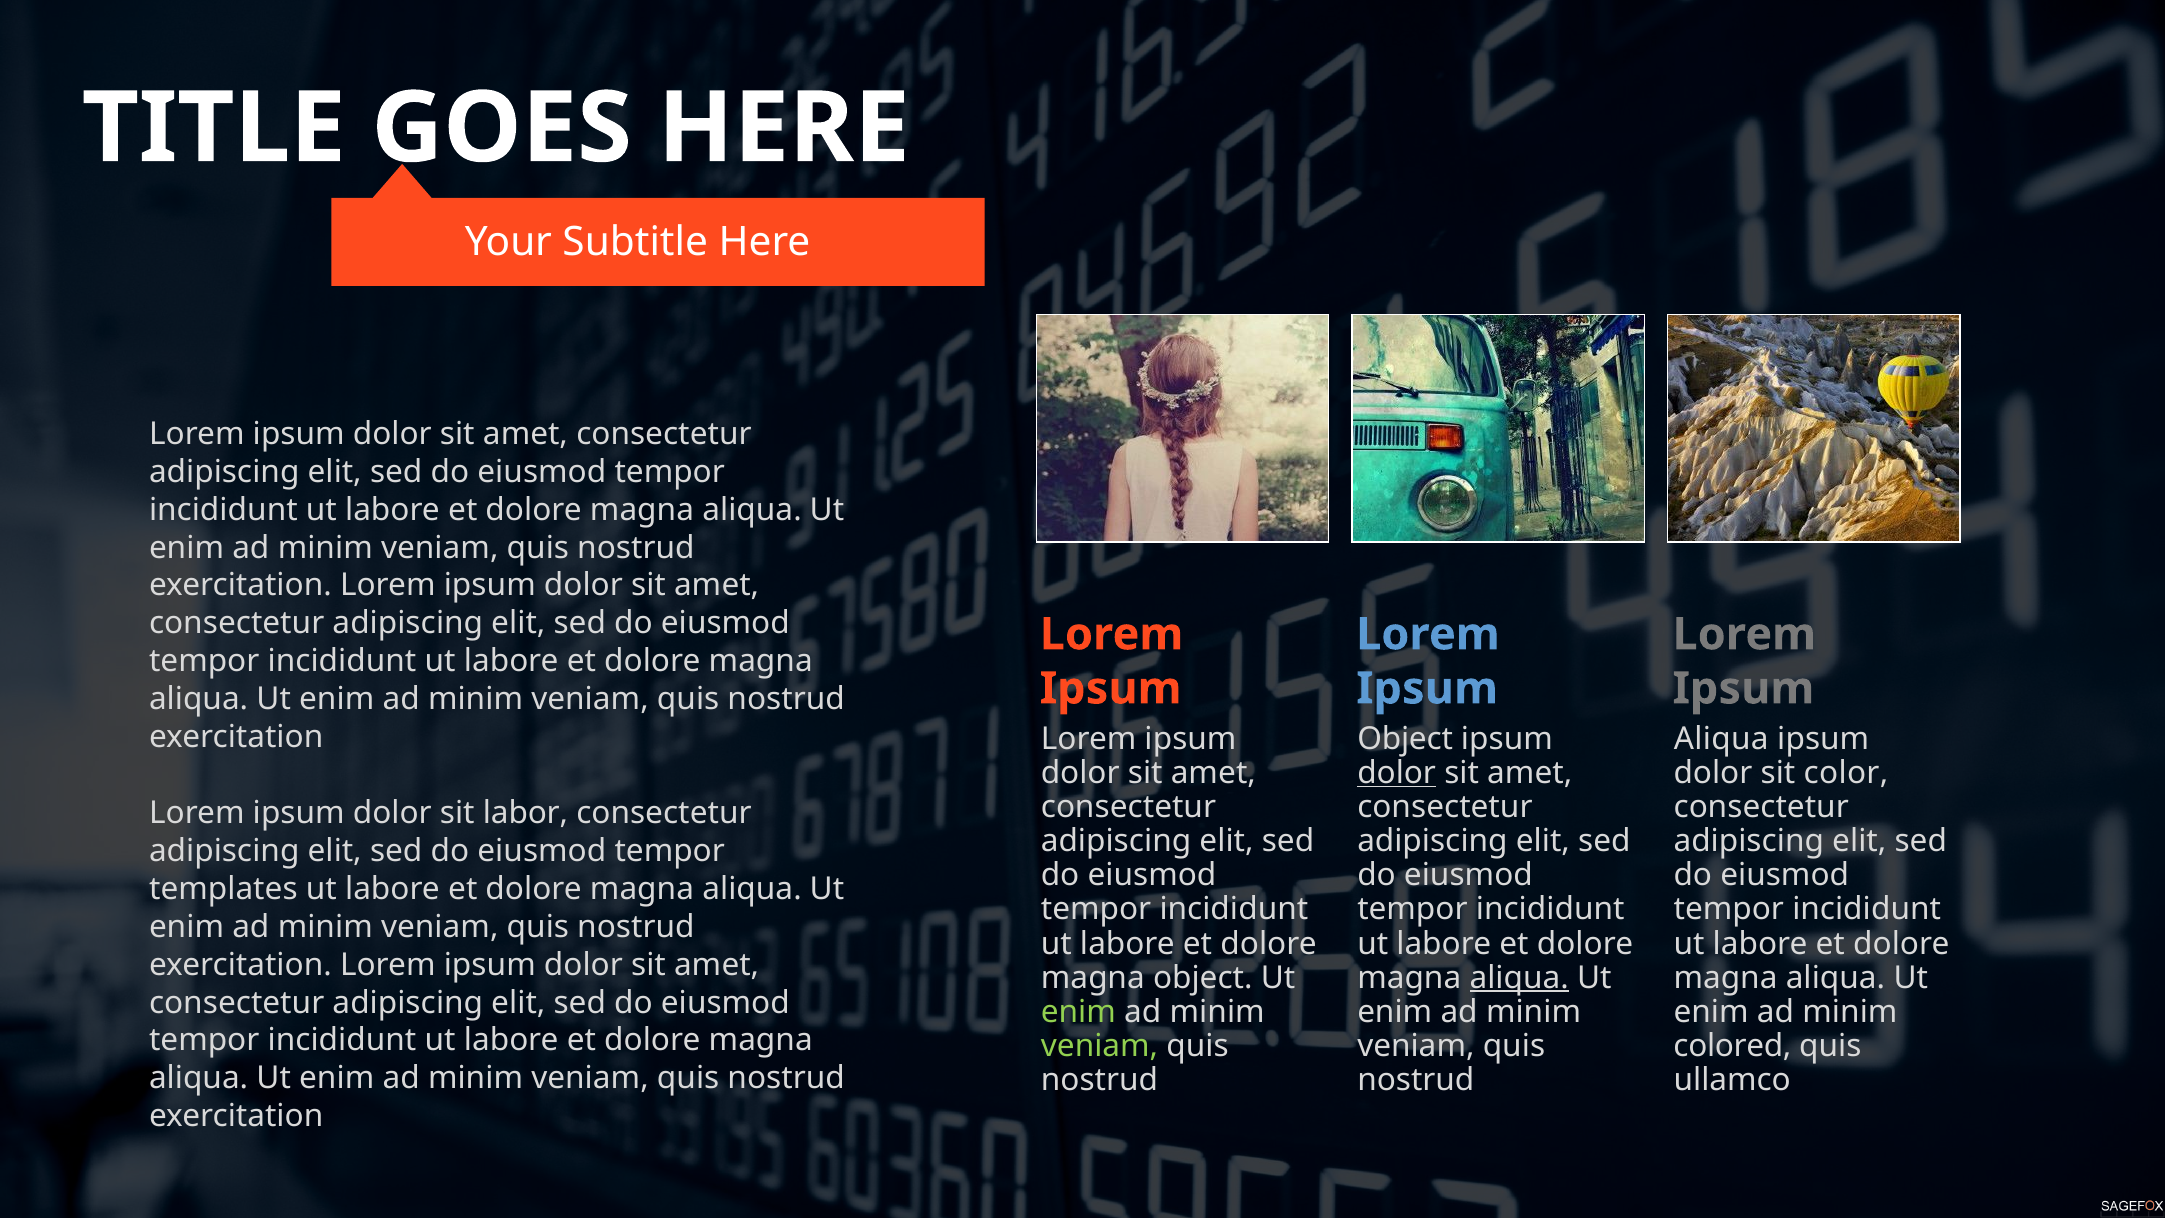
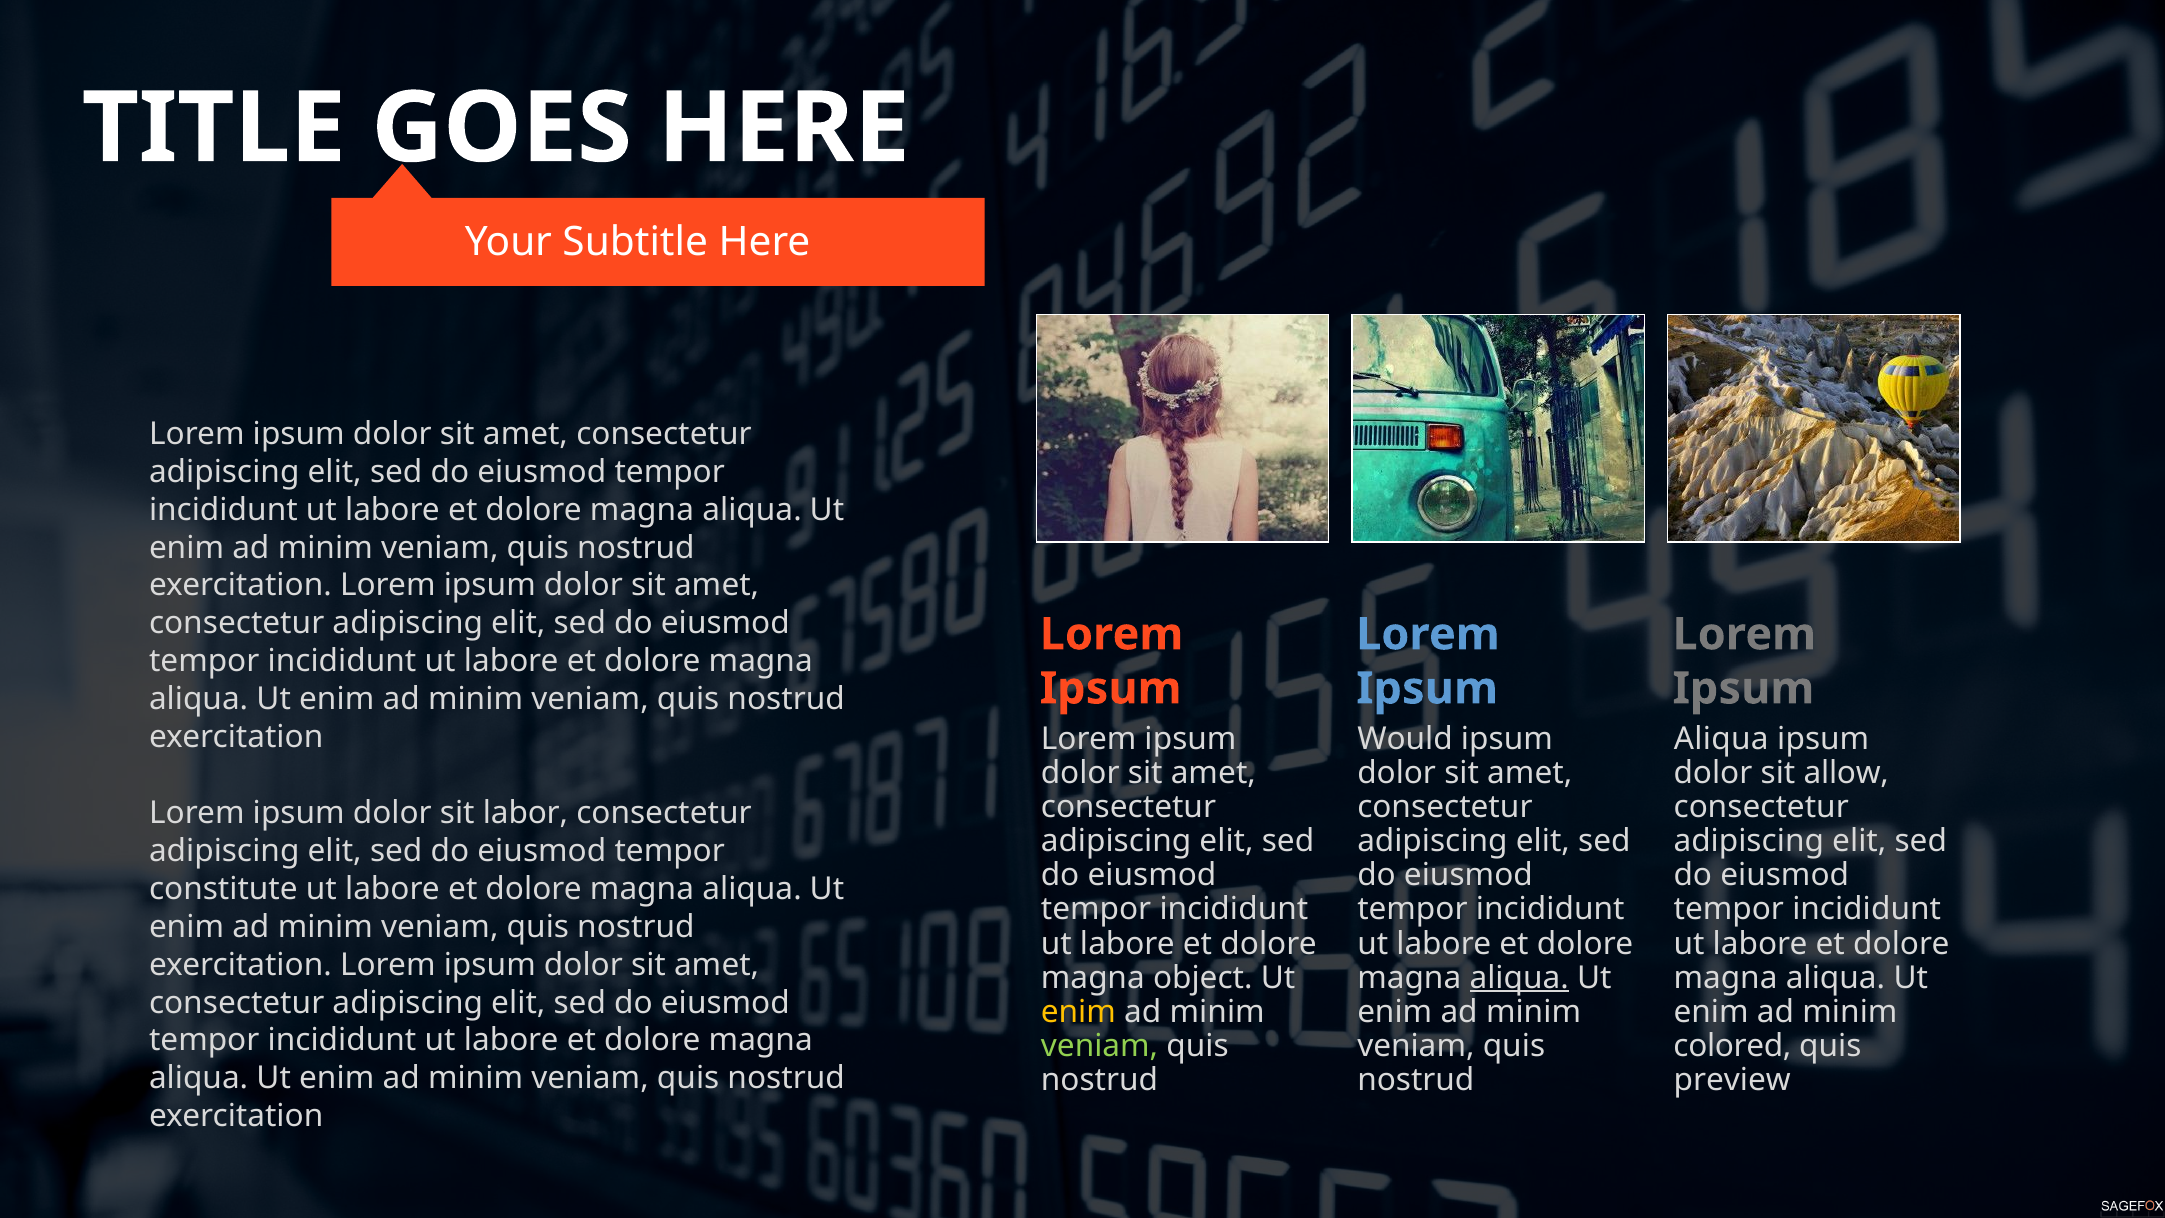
Object: Object -> Would (1405, 739)
dolor underline: present -> none (1397, 773)
color: color -> allow (1846, 773)
templates: templates -> constitute (223, 889)
enim colour: light green -> yellow (1078, 1012)
ullamco: ullamco -> preview (1732, 1080)
